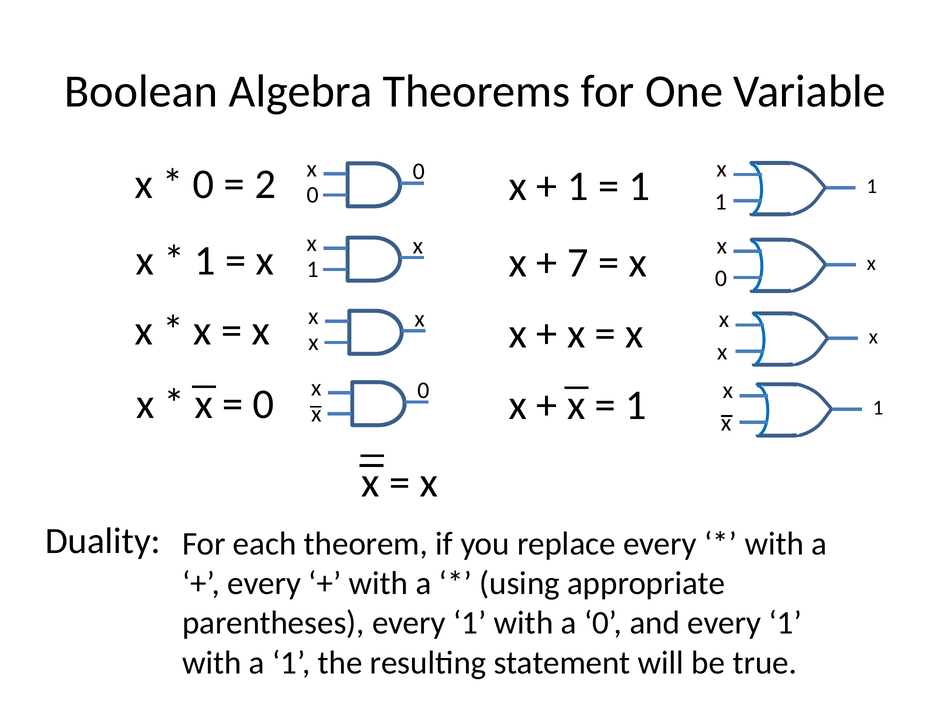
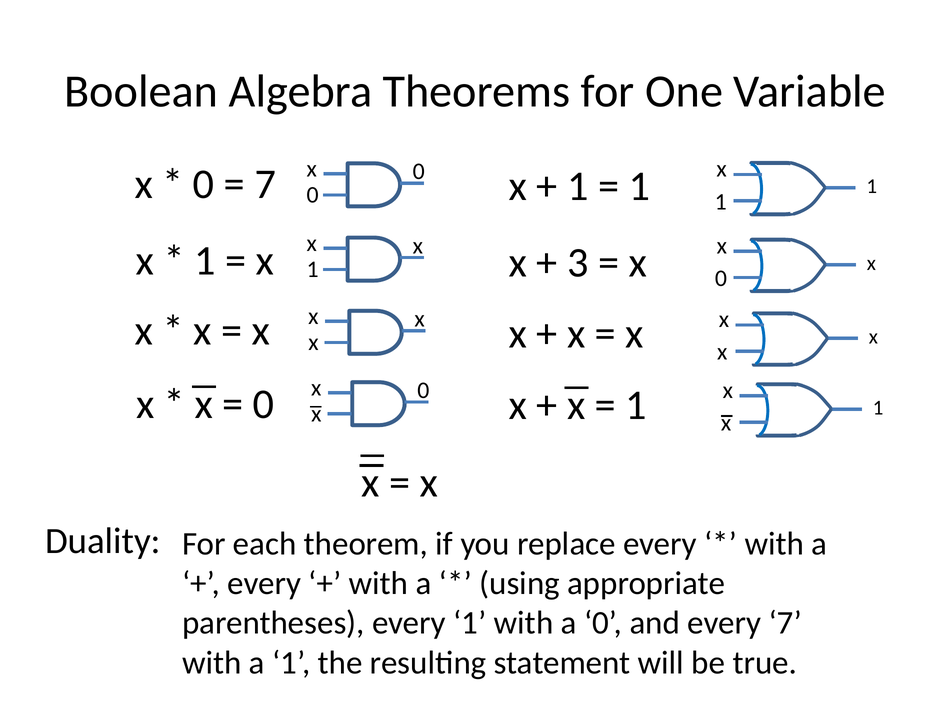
2: 2 -> 7 (265, 184)
7: 7 -> 3 (578, 263)
and every 1: 1 -> 7 (785, 622)
